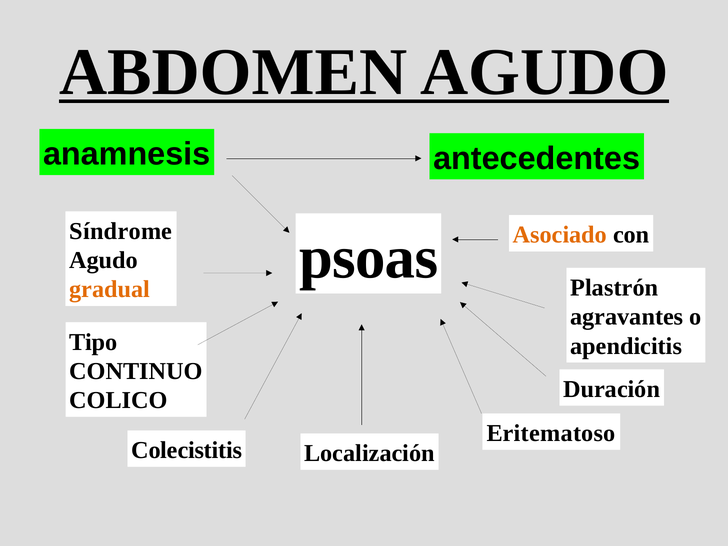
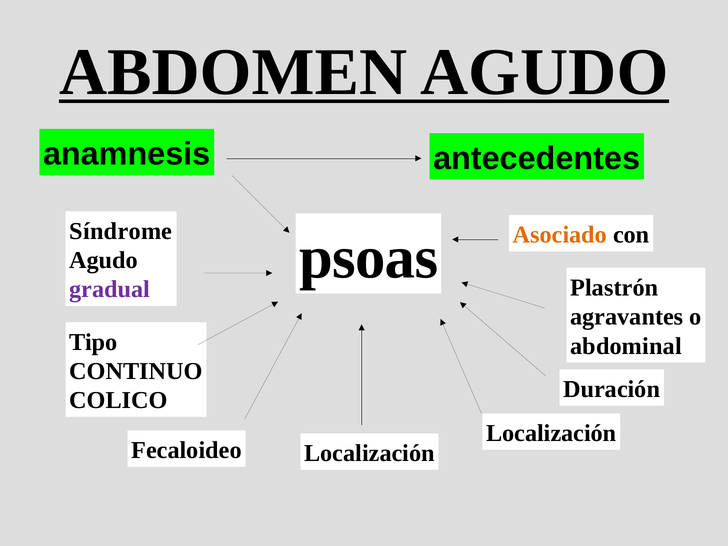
gradual colour: orange -> purple (110, 289)
apendicitis: apendicitis -> abdominal (626, 346)
Eritematoso: Eritematoso -> Localización (551, 433)
Colecistitis: Colecistitis -> Fecaloideo (186, 450)
